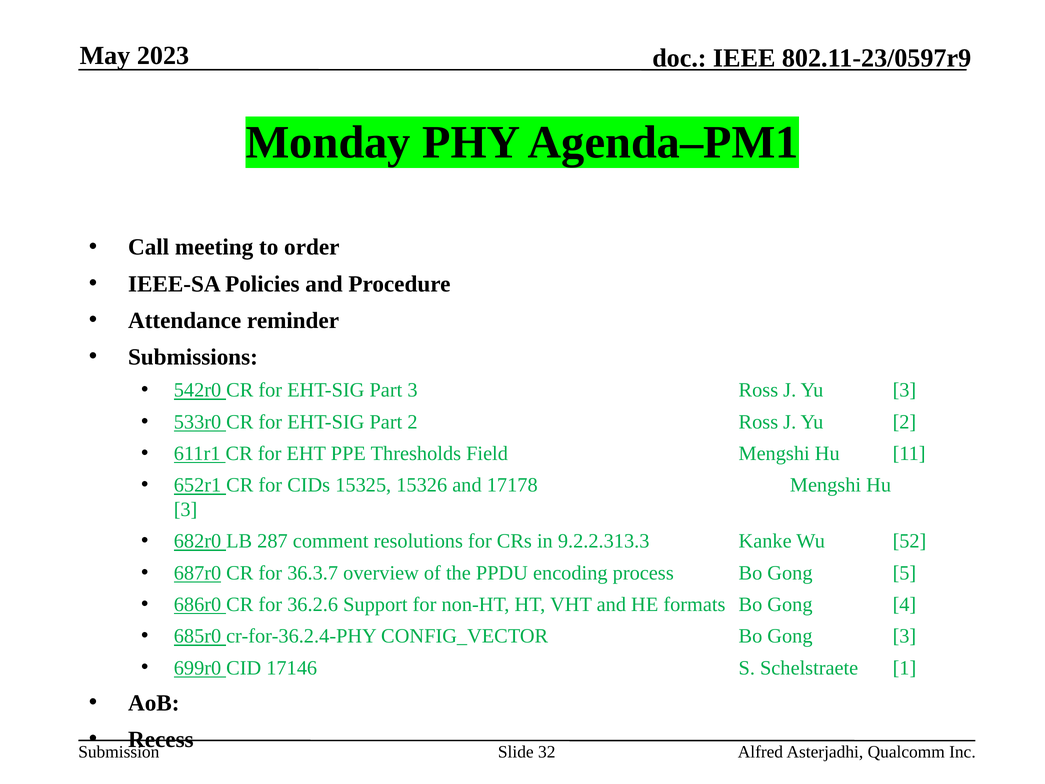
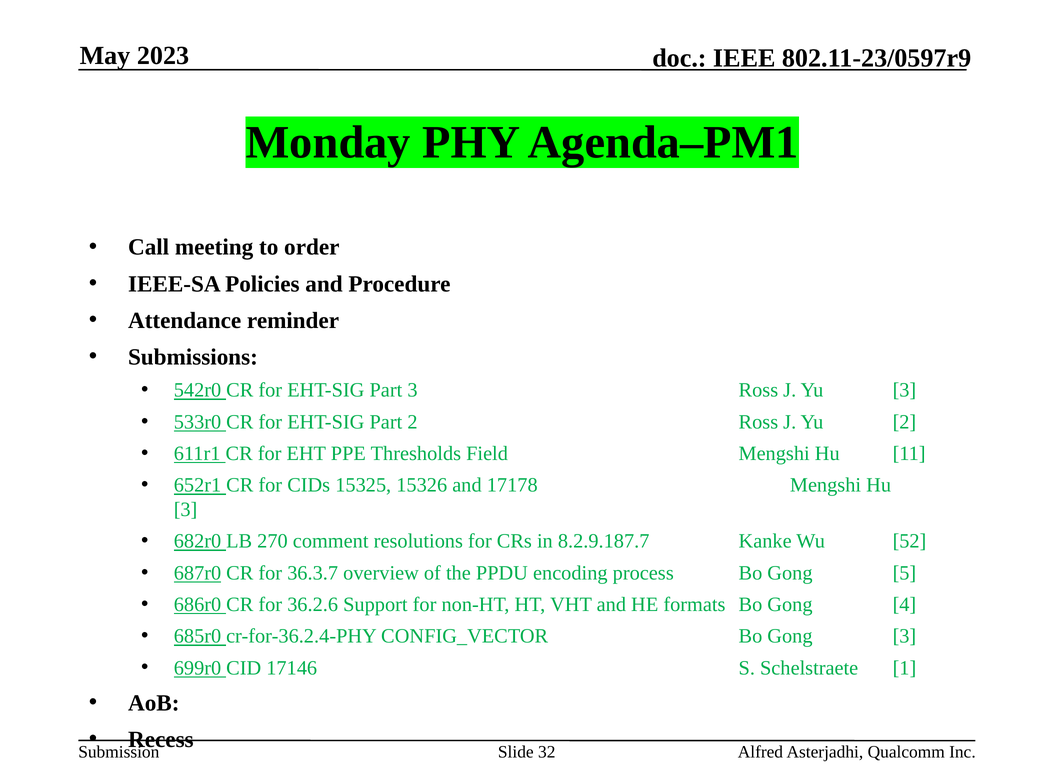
287: 287 -> 270 (272, 541)
9.2.2.313.3: 9.2.2.313.3 -> 8.2.9.187.7 (604, 541)
